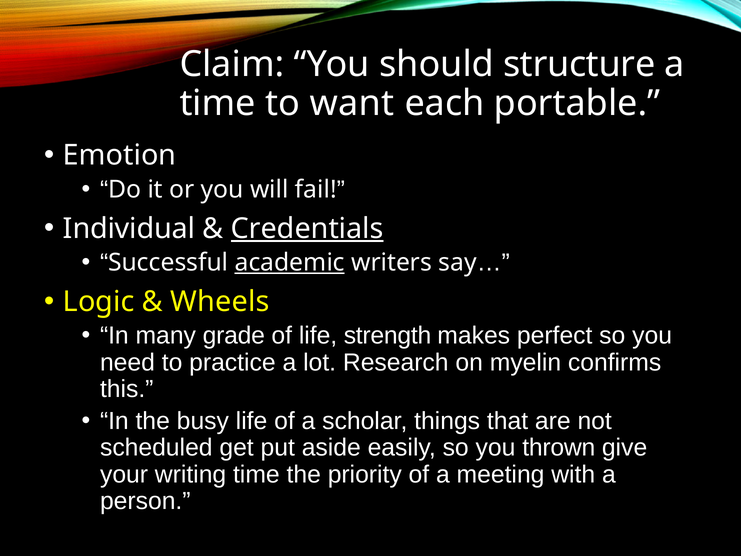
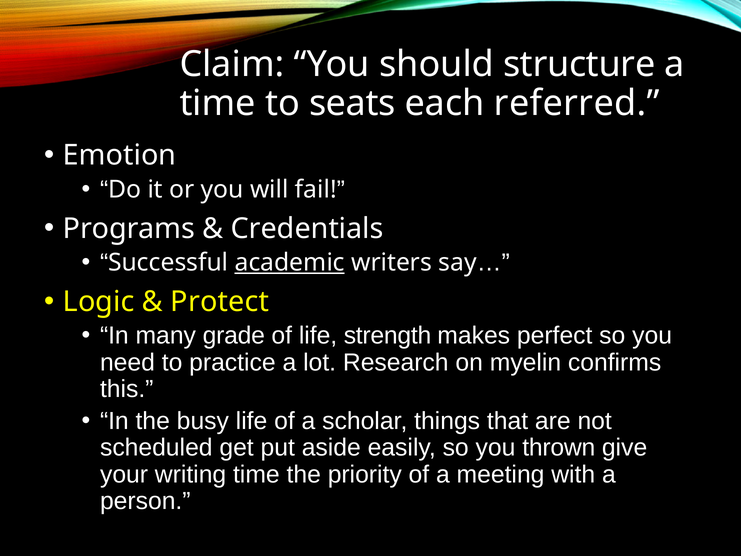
want: want -> seats (352, 103)
portable: portable -> referred (577, 103)
Individual: Individual -> Programs (129, 228)
Credentials underline: present -> none (307, 228)
Wheels: Wheels -> Protect (220, 302)
